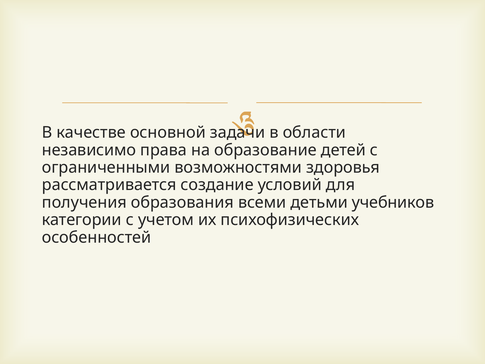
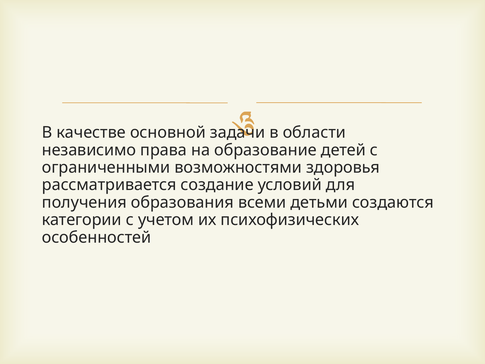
учебников: учебников -> создаются (393, 202)
